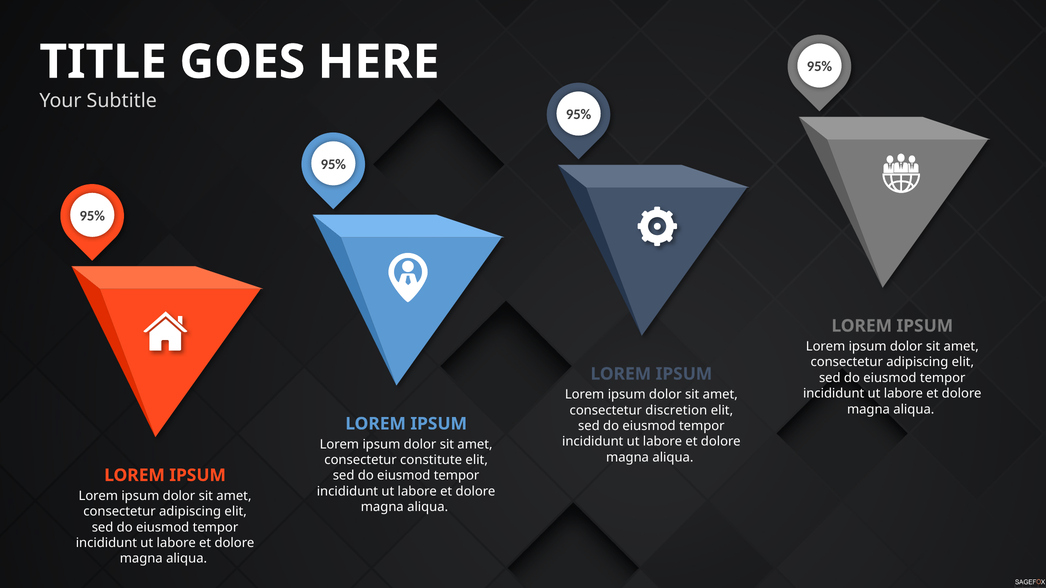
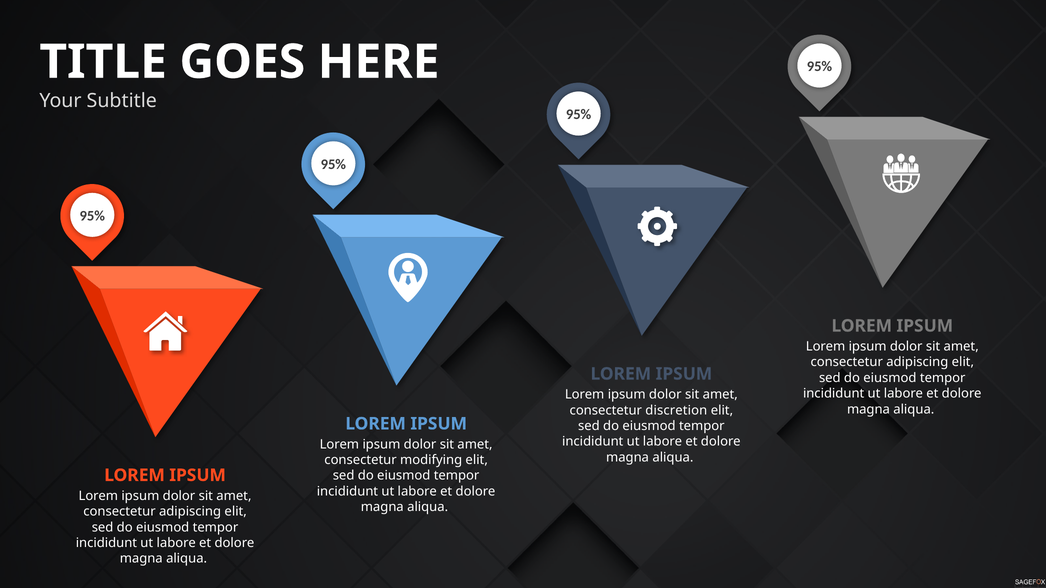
constitute: constitute -> modifying (431, 460)
